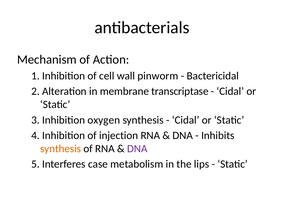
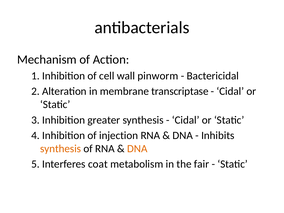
oxygen: oxygen -> greater (104, 120)
DNA colour: purple -> orange (137, 149)
case: case -> coat (98, 164)
lips: lips -> fair (202, 164)
